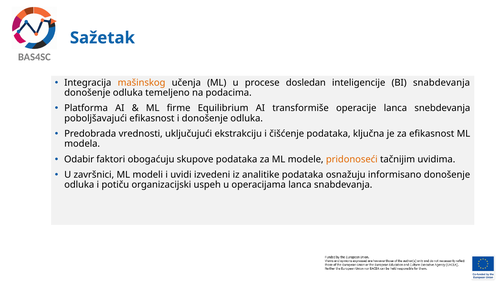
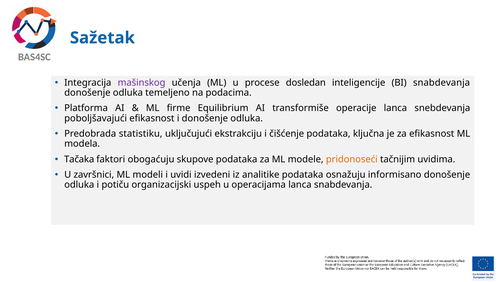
mašinskog colour: orange -> purple (142, 83)
vrednosti: vrednosti -> statistiku (141, 134)
Odabir: Odabir -> Tačaka (79, 159)
